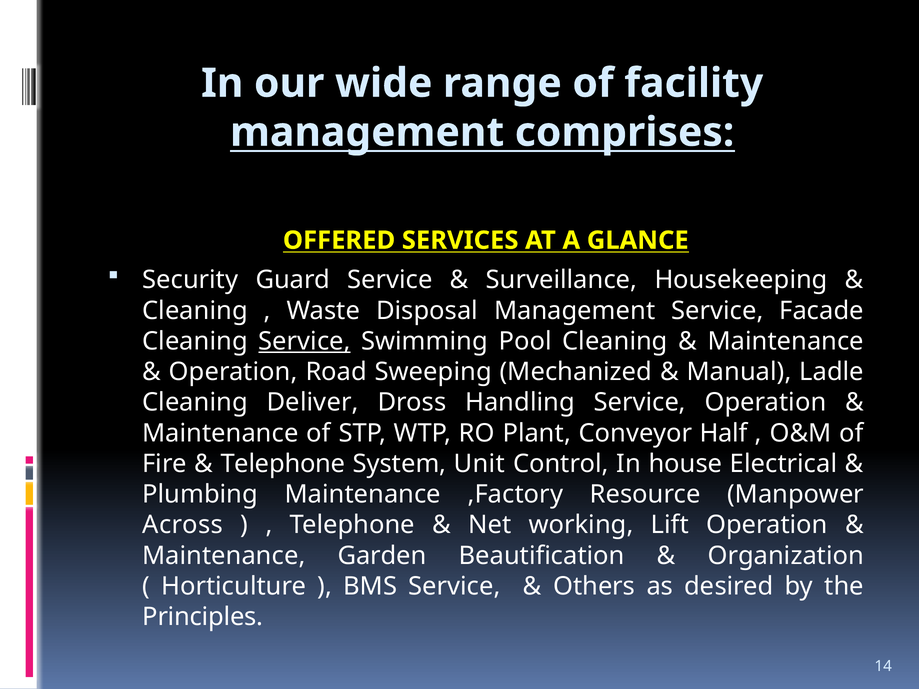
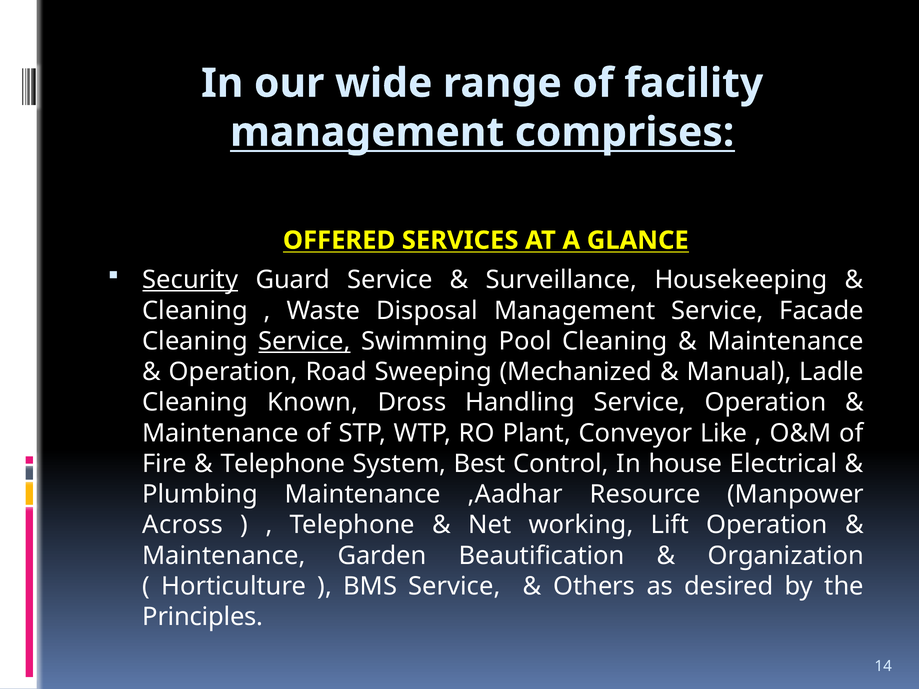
Security underline: none -> present (190, 280)
Deliver: Deliver -> Known (313, 403)
Half: Half -> Like (724, 433)
Unit: Unit -> Best (480, 464)
,Factory: ,Factory -> ,Aadhar (515, 495)
